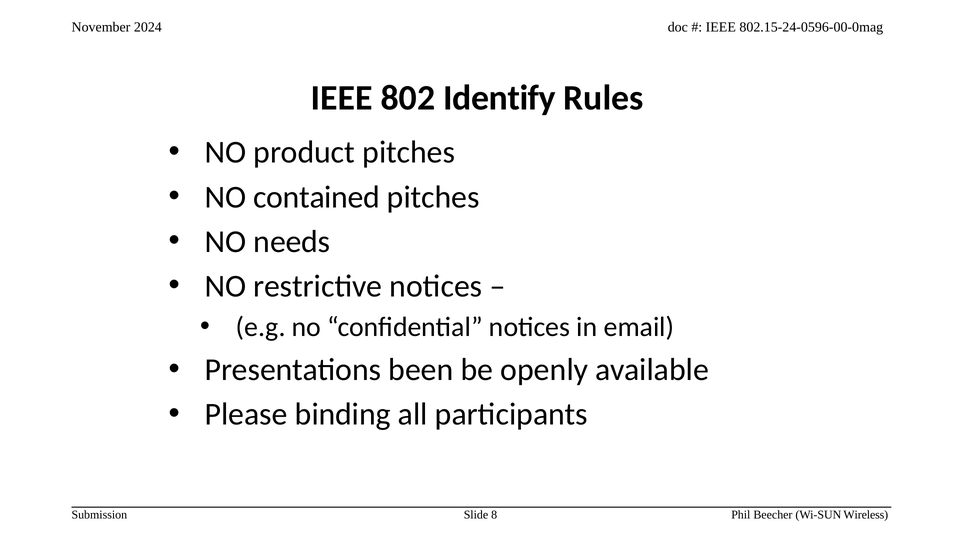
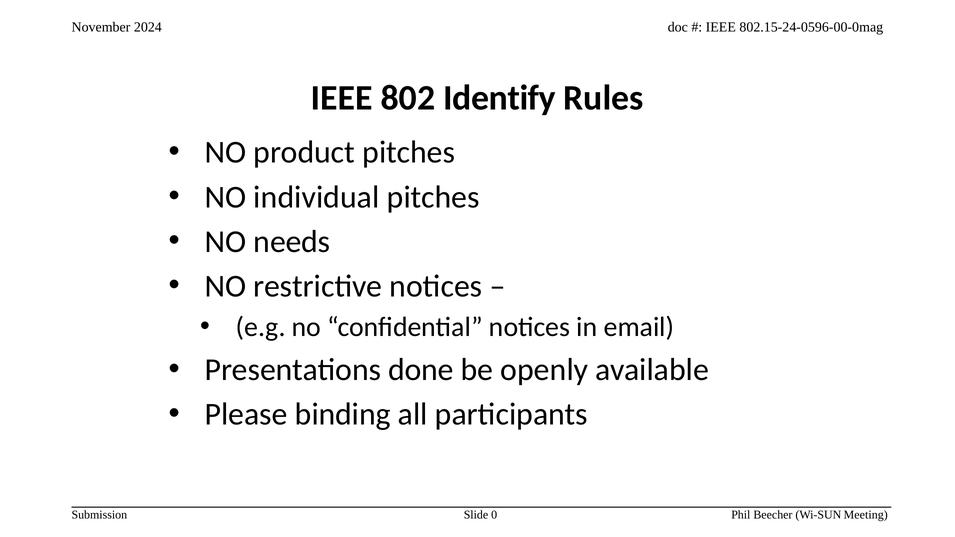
contained: contained -> individual (316, 197)
been: been -> done (421, 370)
8: 8 -> 0 (494, 515)
Wireless: Wireless -> Meeting (866, 515)
